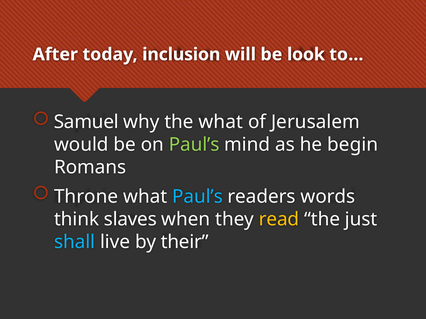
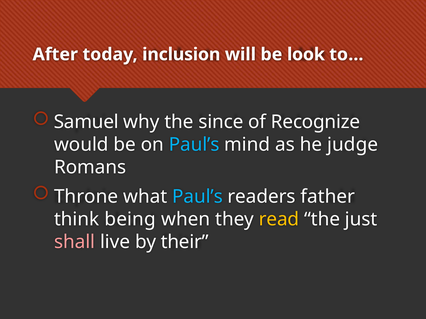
the what: what -> since (221, 122)
Jerusalem: Jerusalem -> Recognize (316, 122)
Paul’s colour: light green -> light blue (194, 145)
begin: begin -> judge (353, 145)
words: words -> father (328, 197)
slaves: slaves -> being (130, 219)
shall colour: light blue -> pink (75, 242)
